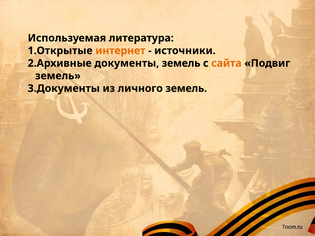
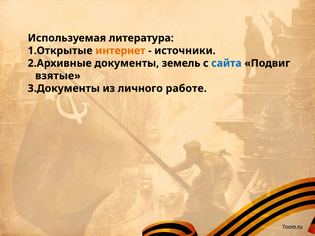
сайта colour: orange -> blue (226, 63)
земель: земель -> взятые (58, 76)
личного земель: земель -> работе (186, 89)
